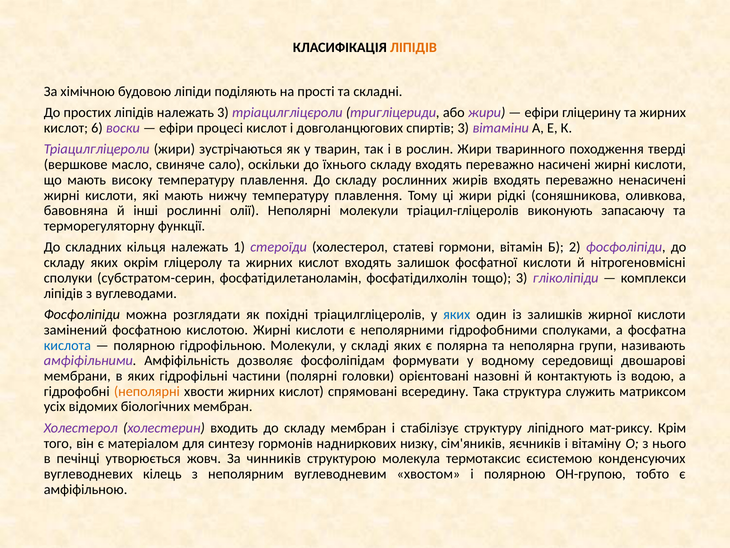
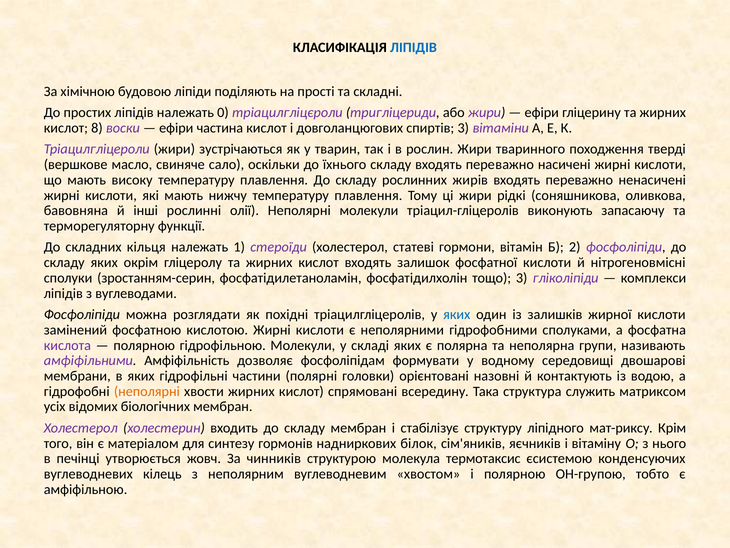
ЛІПІДІВ colour: orange -> blue (414, 47)
належать 3: 3 -> 0 (223, 113)
6: 6 -> 8 (97, 128)
процесі: процесі -> частина (220, 128)
субстратом-серин: субстратом-серин -> зростанням-серин (156, 278)
кислота colour: blue -> purple (67, 345)
низку: низку -> білок (419, 443)
